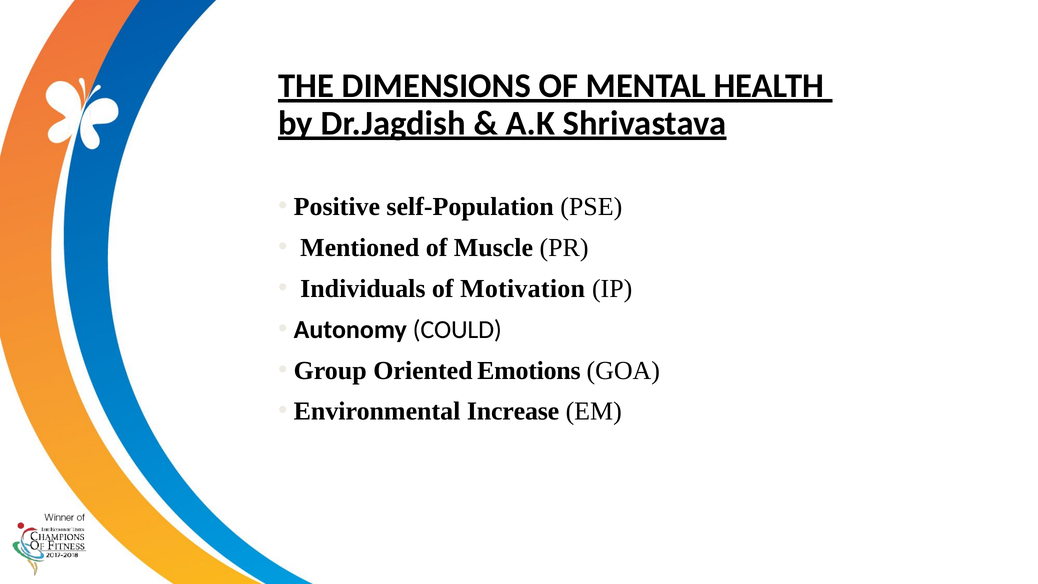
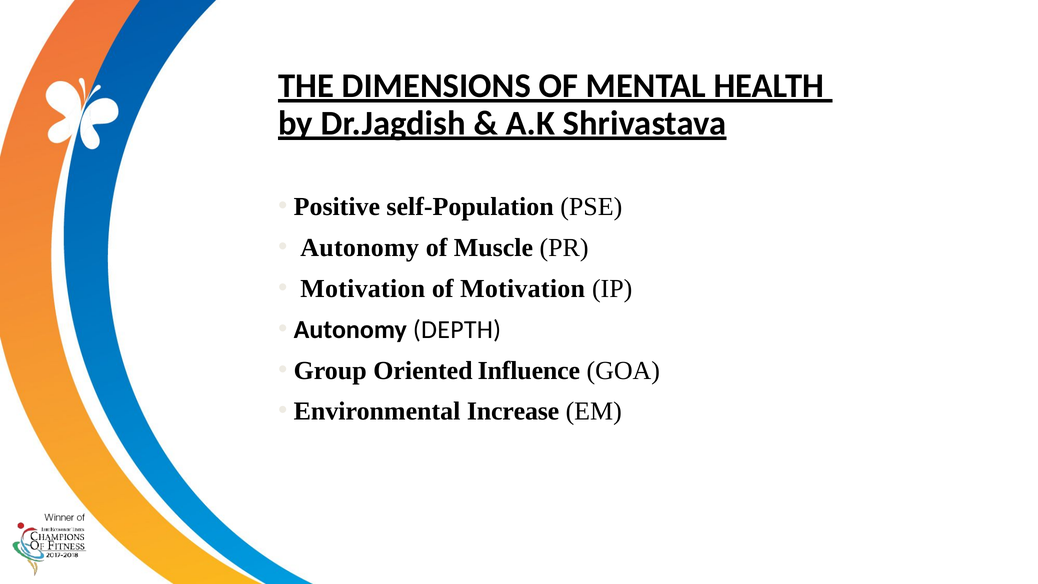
Mentioned: Mentioned -> Autonomy (360, 248)
Individuals: Individuals -> Motivation (363, 289)
COULD: COULD -> DEPTH (457, 329)
Emotions: Emotions -> Influence (529, 370)
